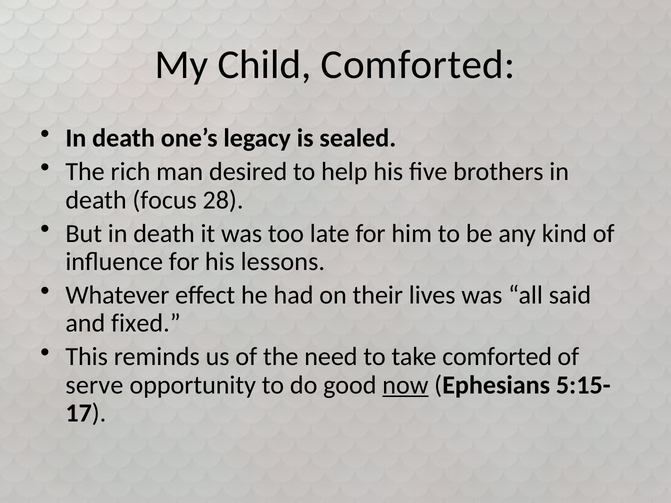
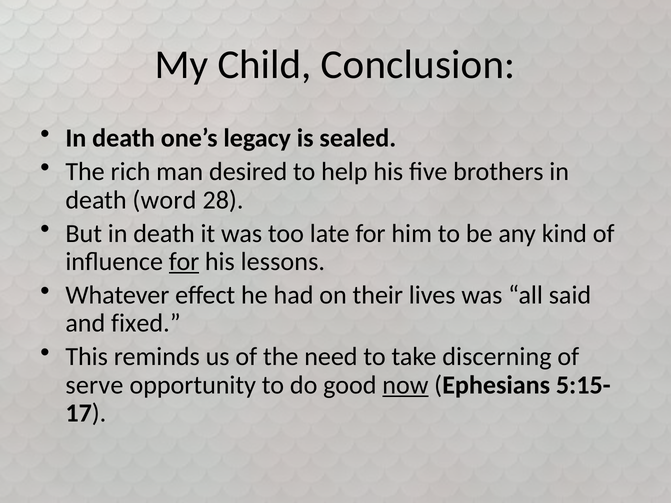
Child Comforted: Comforted -> Conclusion (418, 65)
focus: focus -> word (164, 200)
for underline: none -> present (184, 262)
take comforted: comforted -> discerning (497, 357)
